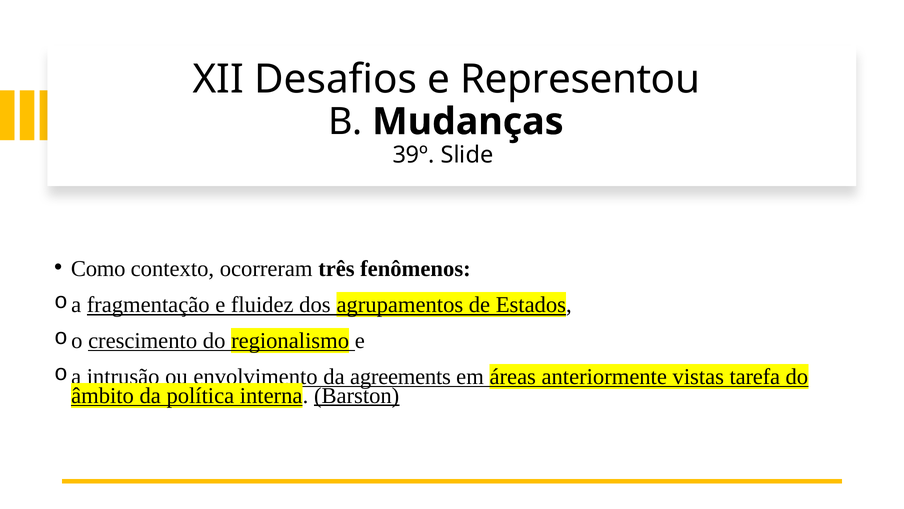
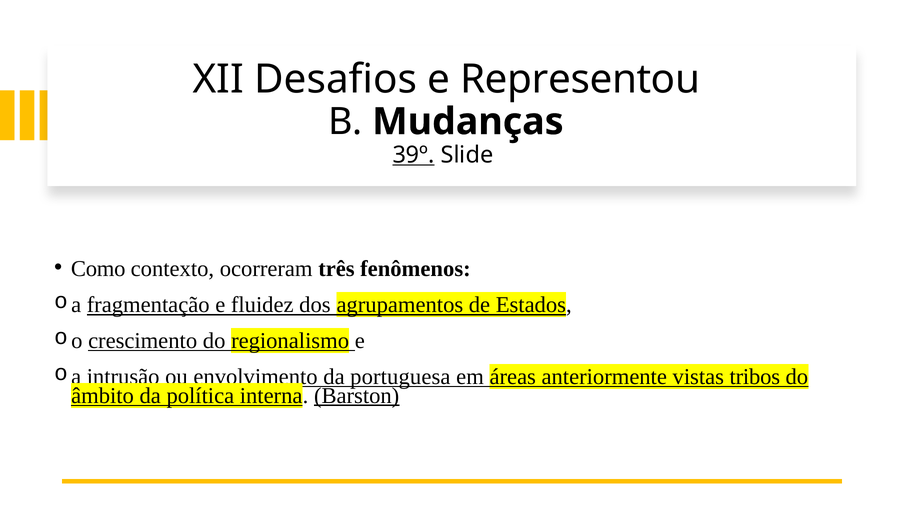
39º underline: none -> present (414, 155)
agreements: agreements -> portuguesa (400, 376)
tarefa: tarefa -> tribos (755, 376)
